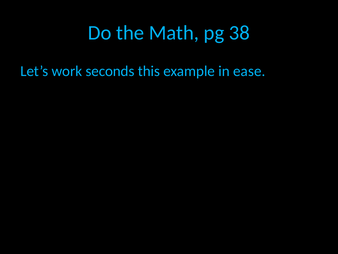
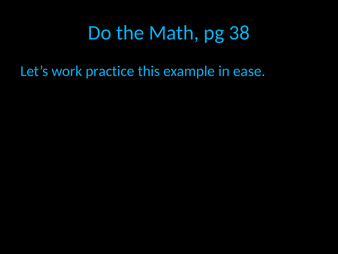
seconds: seconds -> practice (110, 71)
